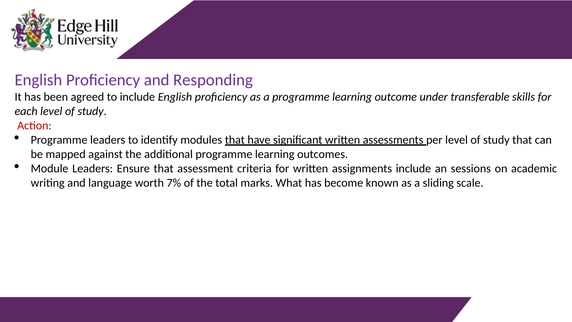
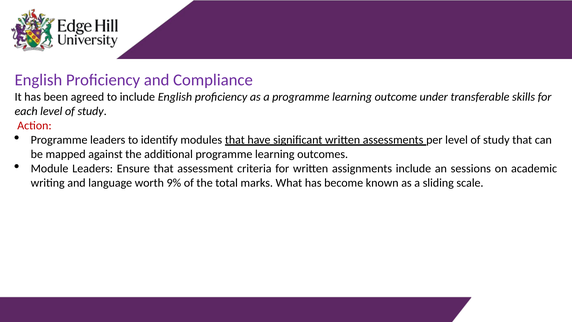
Responding: Responding -> Compliance (213, 80)
7%: 7% -> 9% (174, 183)
